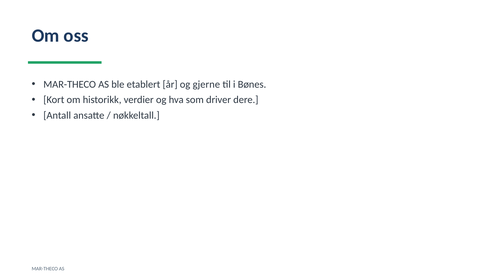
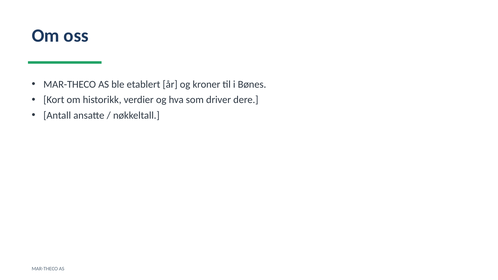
gjerne: gjerne -> kroner (206, 84)
